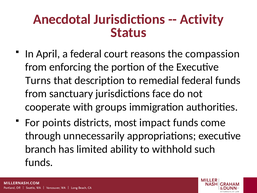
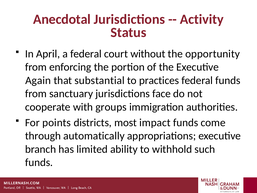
reasons: reasons -> without (148, 54)
compassion: compassion -> opportunity (213, 54)
Turns: Turns -> Again (38, 80)
description: description -> substantial (100, 80)
remedial: remedial -> practices (159, 80)
unnecessarily: unnecessarily -> automatically (94, 136)
